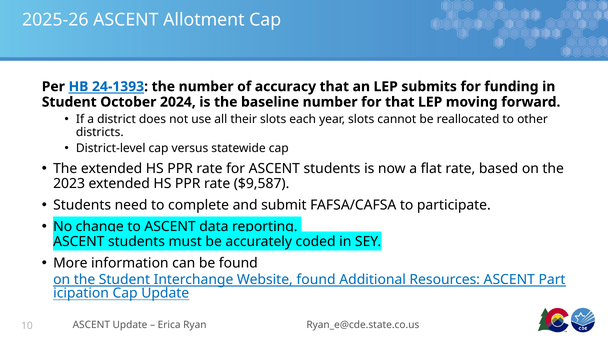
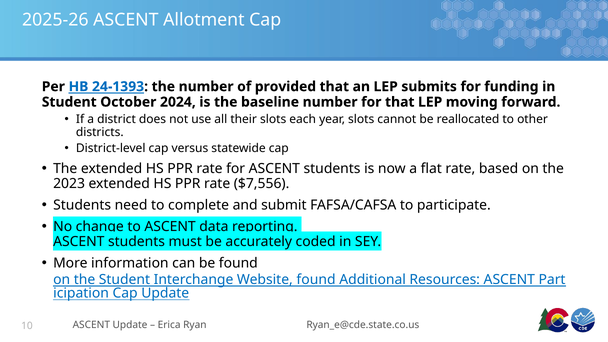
accuracy: accuracy -> provided (285, 87)
$9,587: $9,587 -> $7,556 (262, 184)
